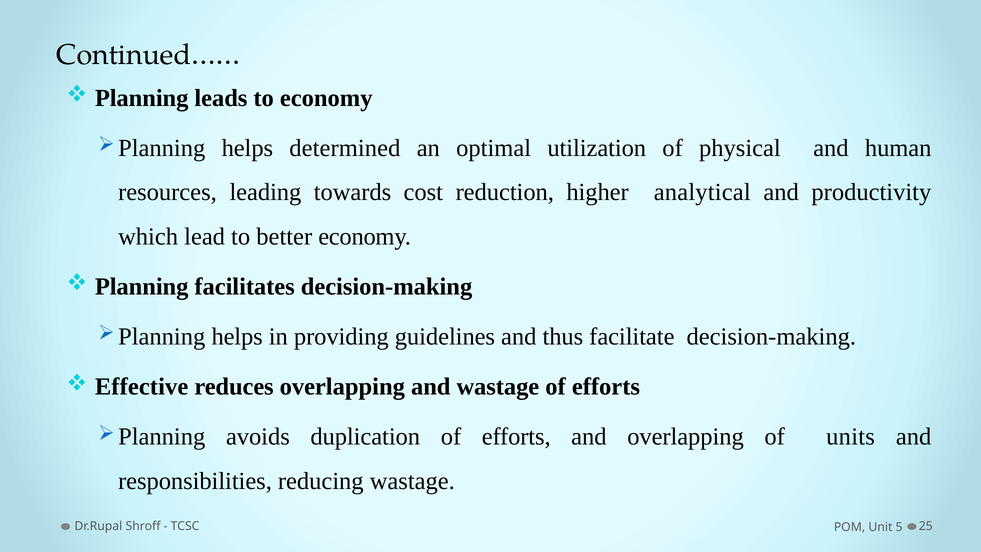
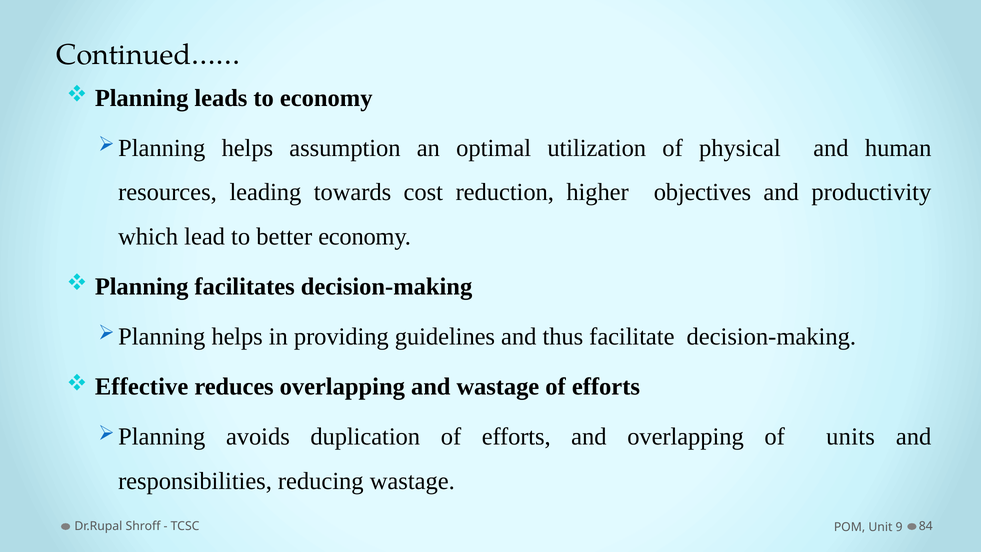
determined: determined -> assumption (345, 148)
analytical: analytical -> objectives (702, 192)
25: 25 -> 84 (926, 526)
5: 5 -> 9 (899, 527)
